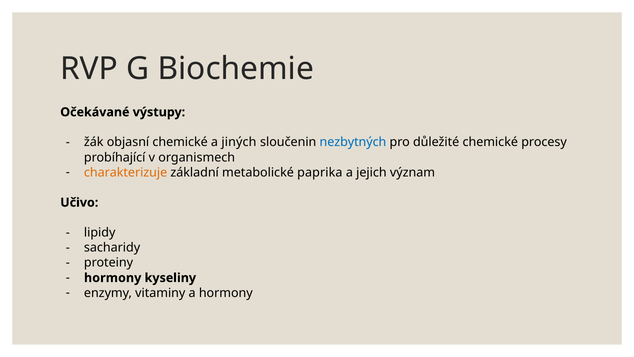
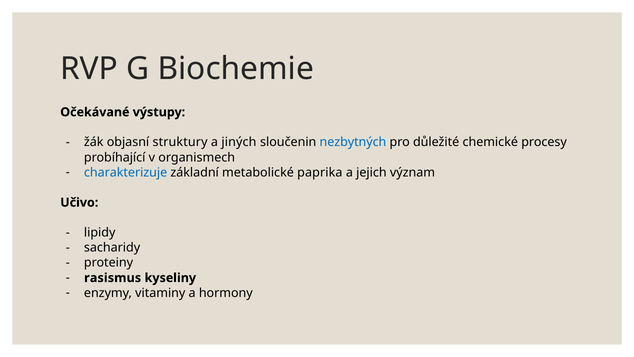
objasní chemické: chemické -> struktury (180, 142)
charakterizuje colour: orange -> blue (126, 172)
hormony: hormony -> rasismus (113, 278)
